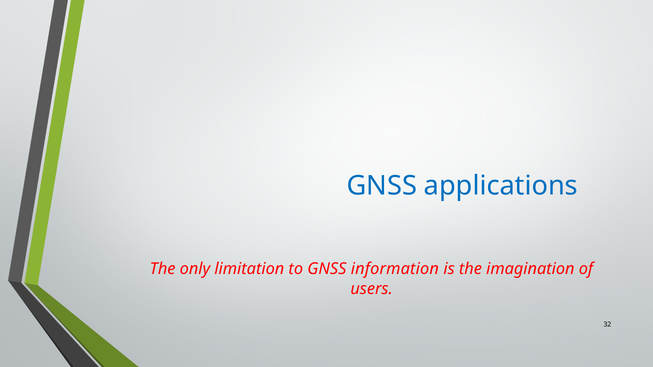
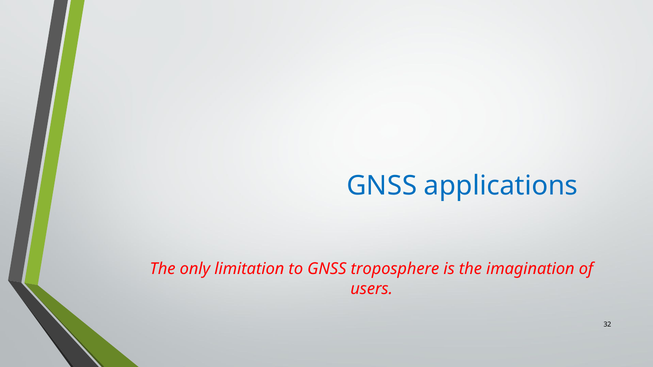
information: information -> troposphere (395, 269)
